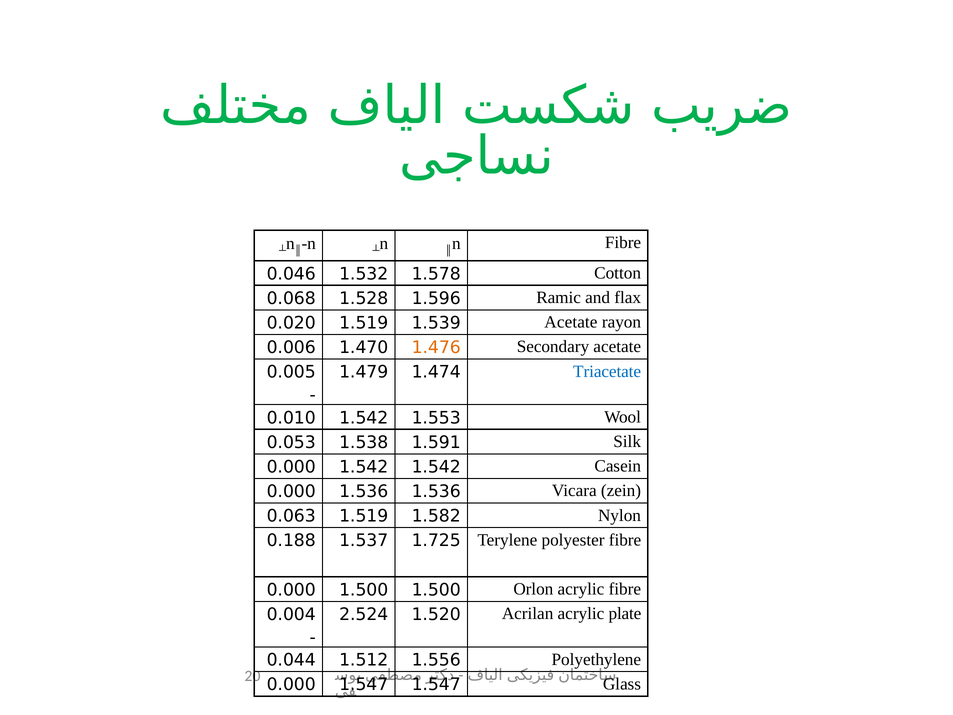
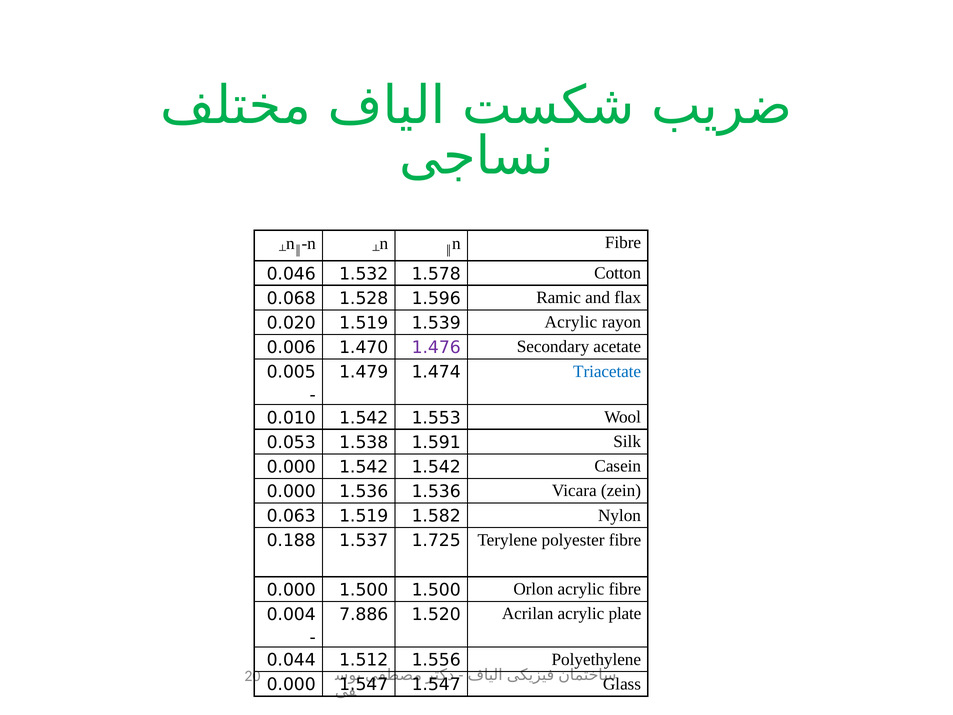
1.539 Acetate: Acetate -> Acrylic (571, 322)
1.476 colour: orange -> purple (436, 347)
2.524: 2.524 -> 7.886 (364, 614)
